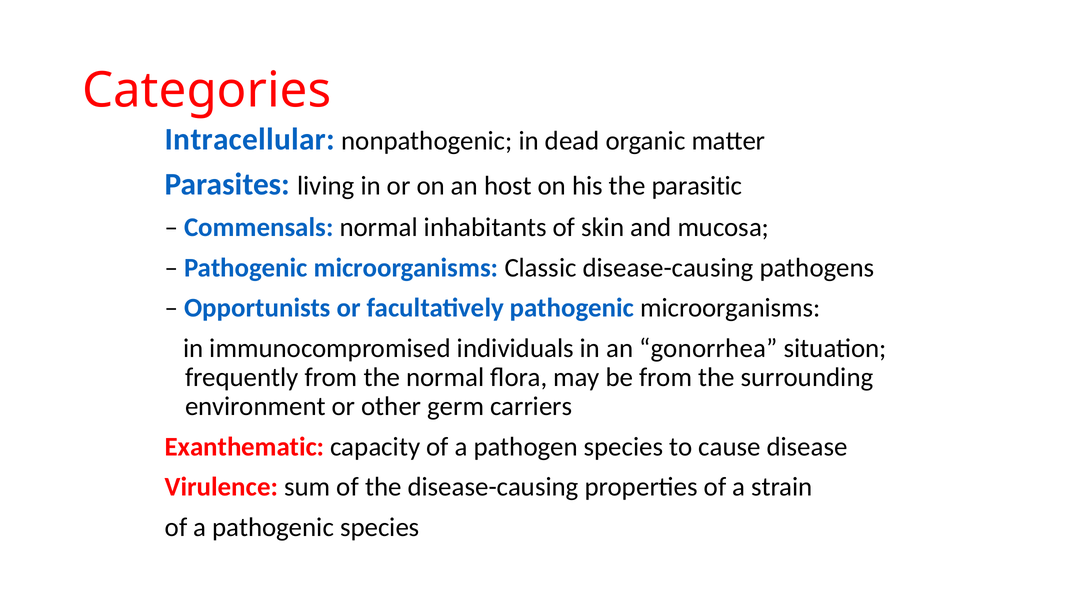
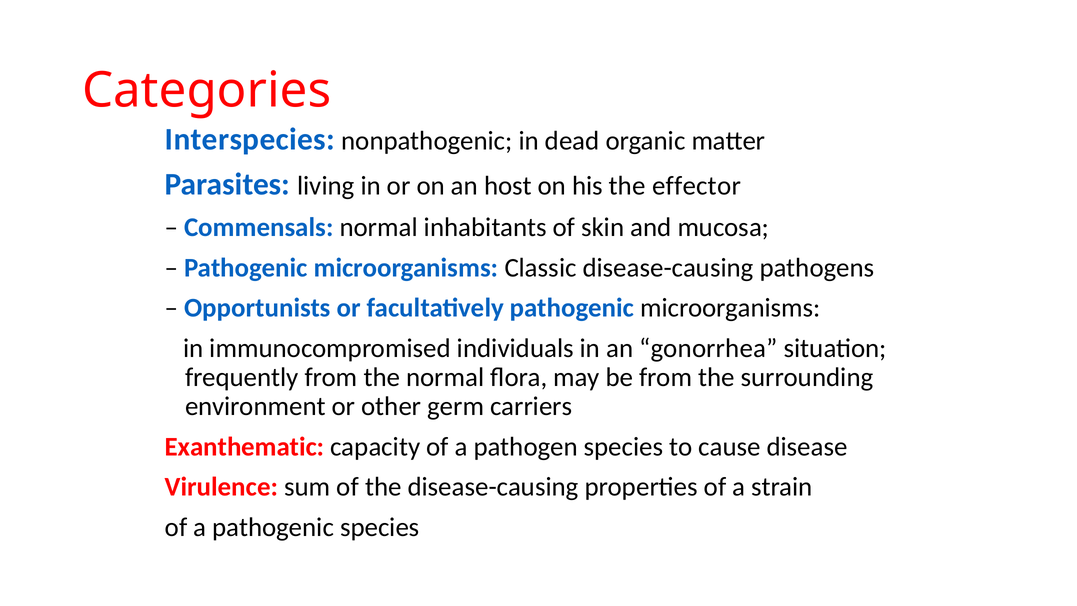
Intracellular: Intracellular -> Interspecies (250, 139)
parasitic: parasitic -> effector (697, 186)
